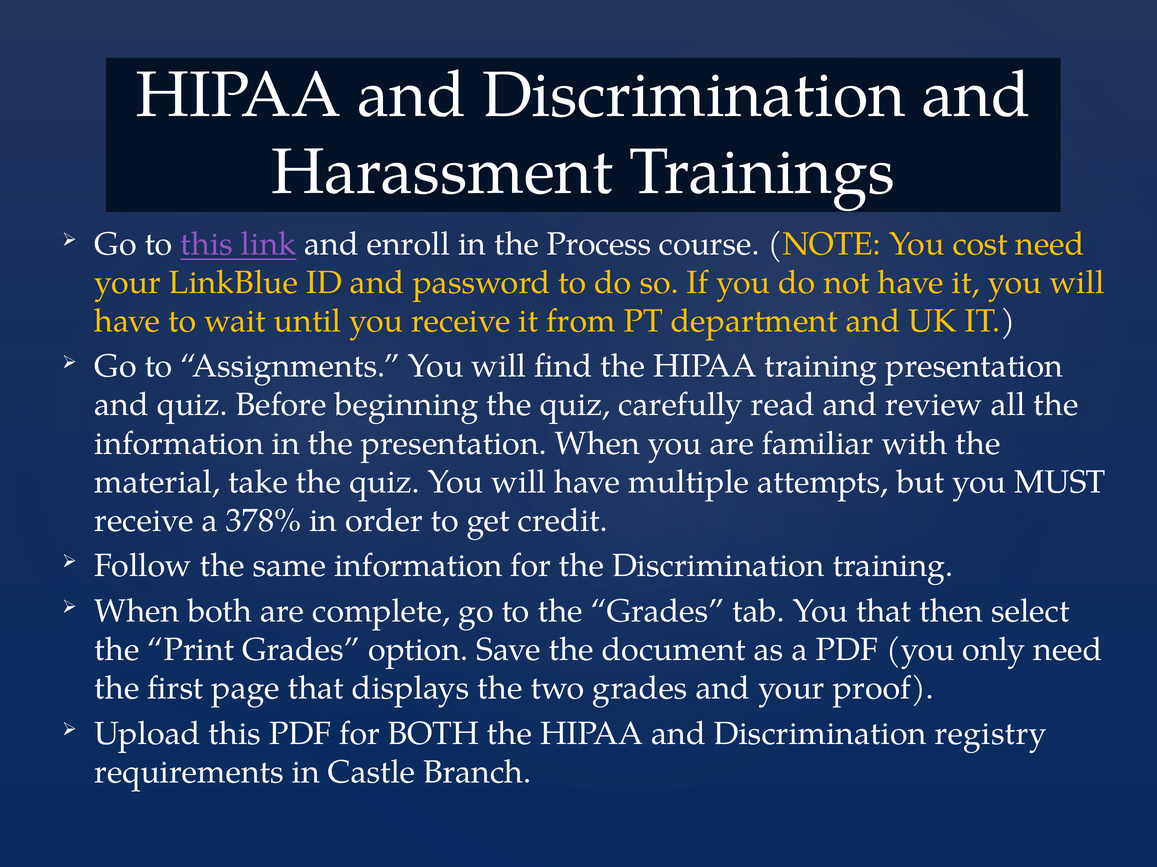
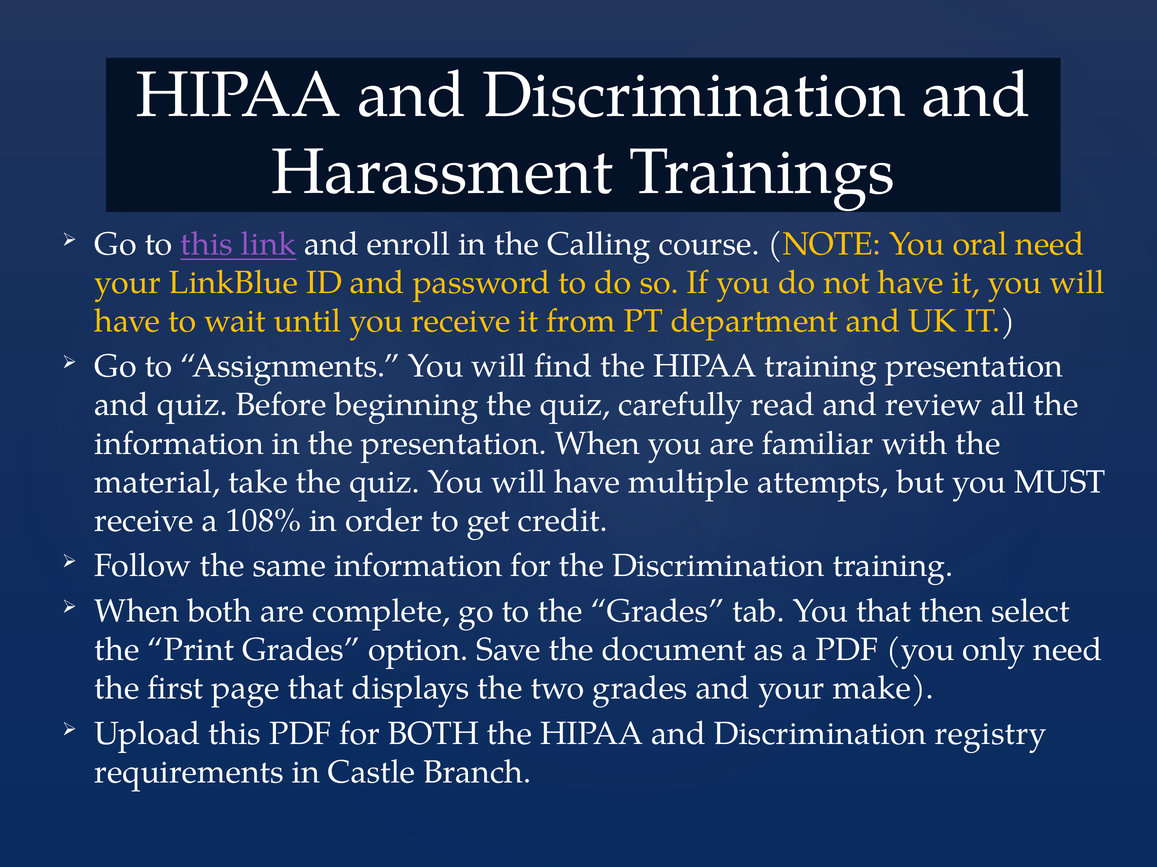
Process: Process -> Calling (599, 244)
cost: cost -> oral (980, 244)
378%: 378% -> 108% (264, 521)
proof: proof -> make (883, 689)
